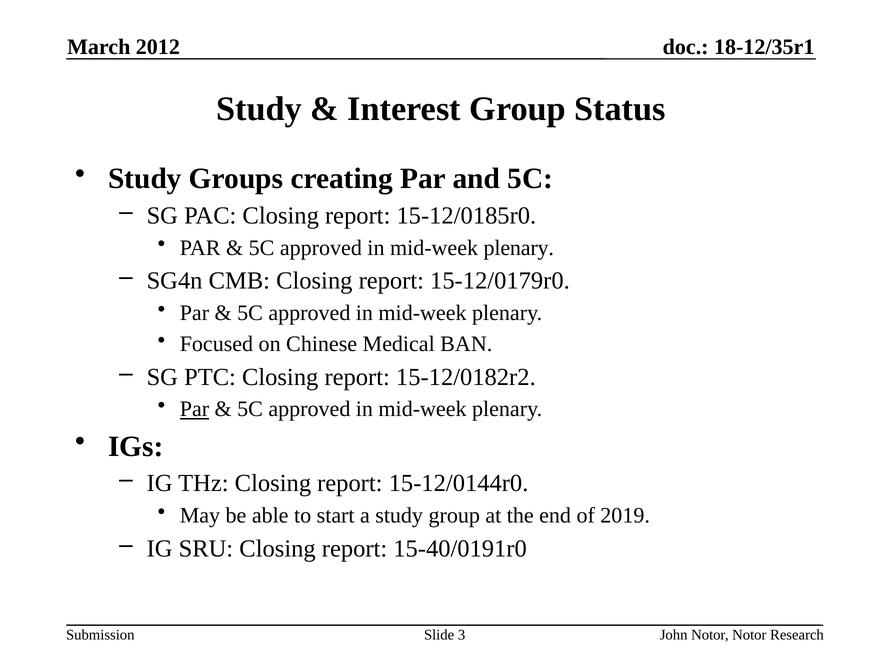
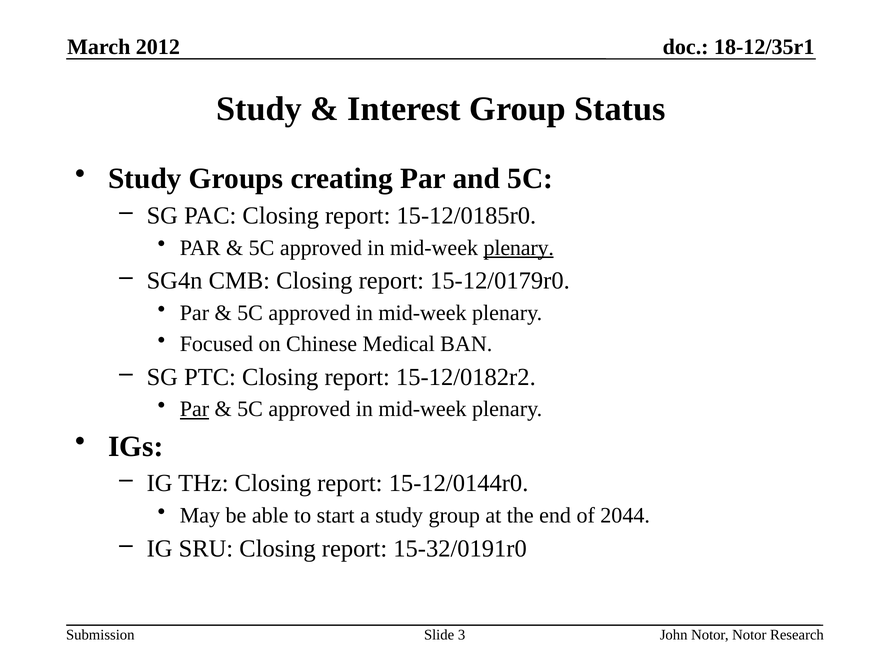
plenary underline: none -> present (519, 248)
2019: 2019 -> 2044 (625, 515)
15-40/0191r0: 15-40/0191r0 -> 15-32/0191r0 (460, 548)
